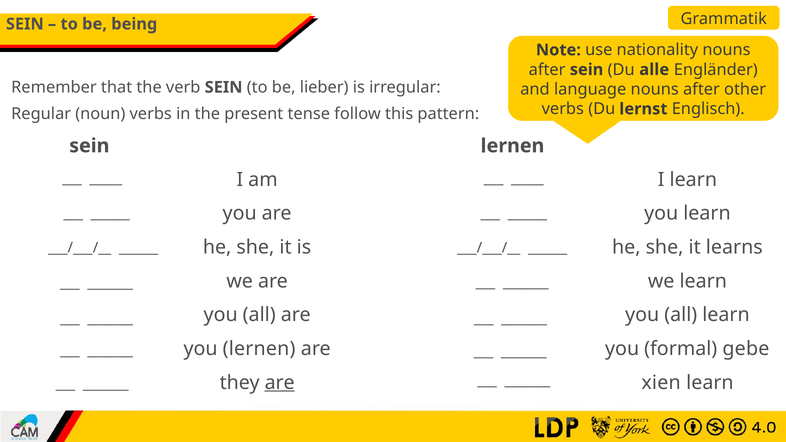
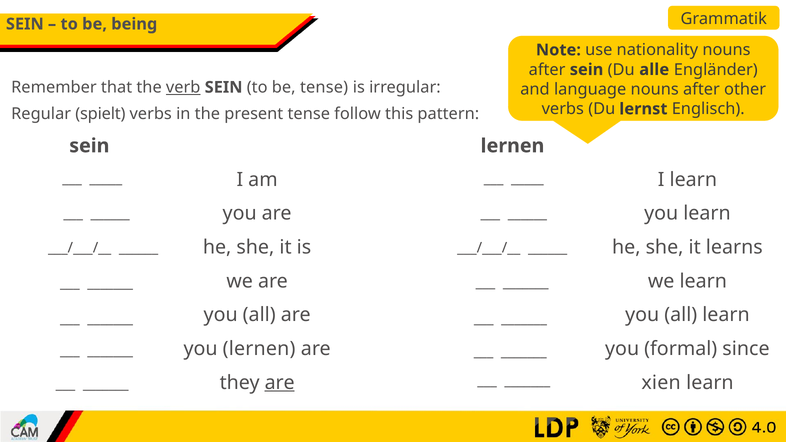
verb underline: none -> present (183, 87)
be lieber: lieber -> tense (324, 87)
noun: noun -> spielt (100, 114)
gebe: gebe -> since (746, 349)
